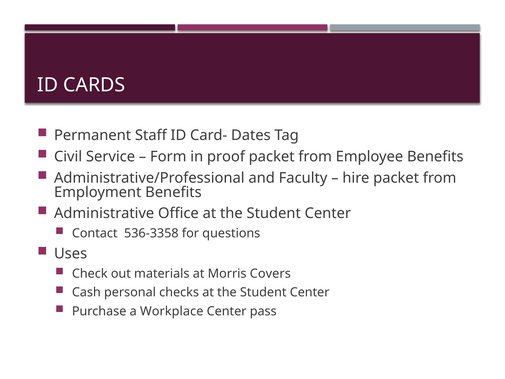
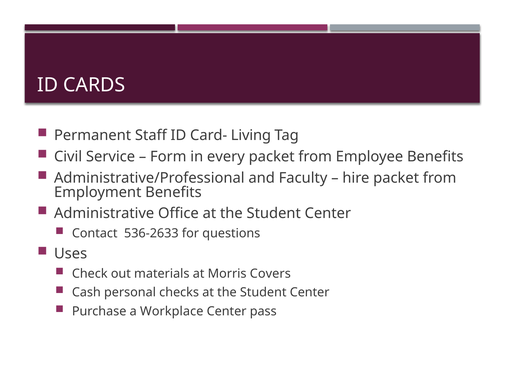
Dates: Dates -> Living (251, 135)
proof: proof -> every (226, 157)
536-3358: 536-3358 -> 536-2633 (151, 233)
